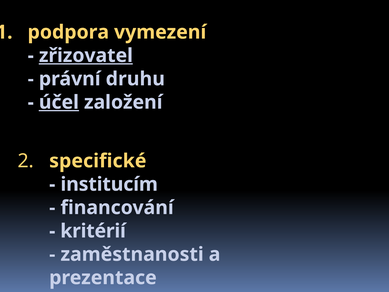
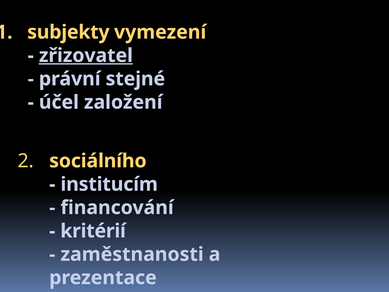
podpora: podpora -> subjekty (68, 32)
druhu: druhu -> stejné (135, 79)
účel underline: present -> none (59, 102)
specifické: specifické -> sociálního (98, 161)
